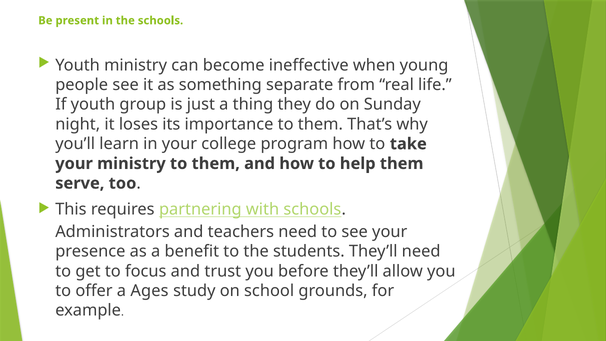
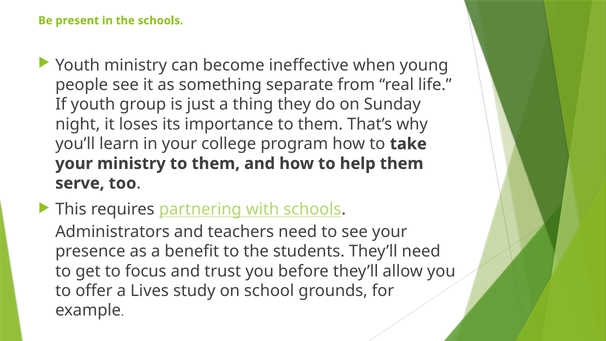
Ages: Ages -> Lives (150, 291)
